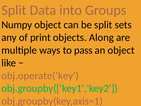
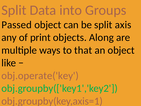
Numpy: Numpy -> Passed (17, 25)
sets: sets -> axis (123, 25)
pass: pass -> that (83, 50)
